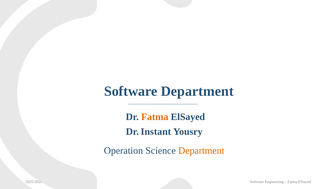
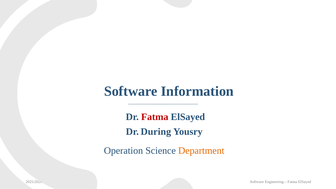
Software Department: Department -> Information (197, 91)
Fatma colour: orange -> red (155, 117)
Instant: Instant -> During (156, 132)
